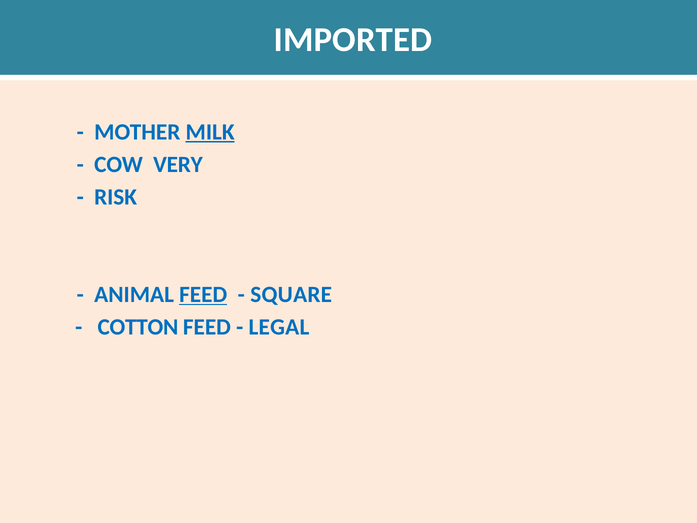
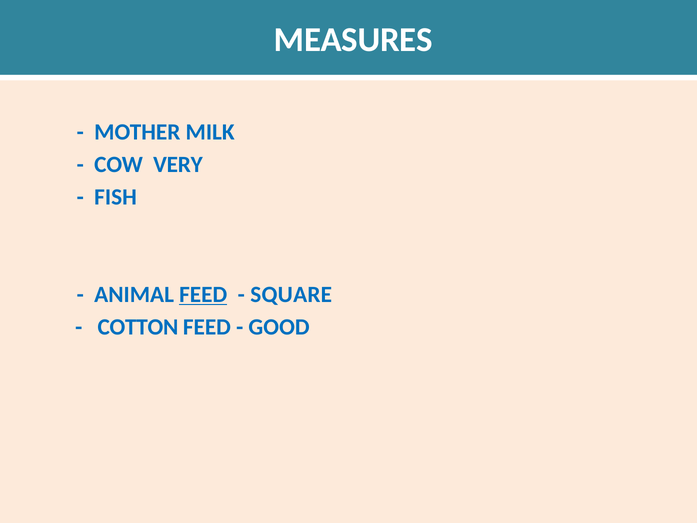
IMPORTED: IMPORTED -> MEASURES (353, 40)
MILK underline: present -> none (210, 132)
RISK: RISK -> FISH (116, 197)
LEGAL: LEGAL -> GOOD (279, 327)
